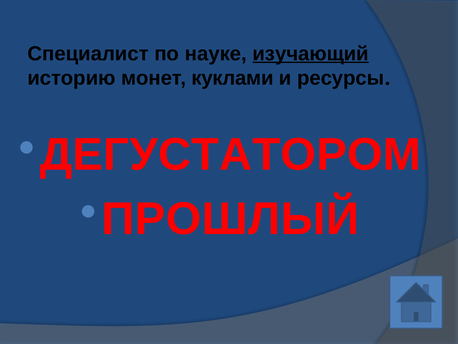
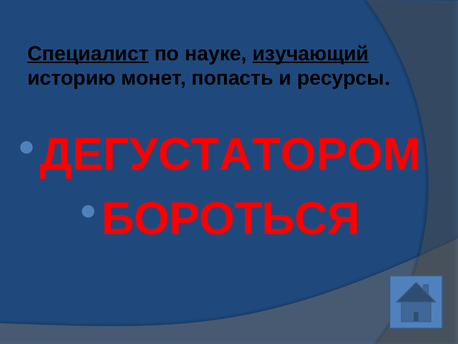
Специалист underline: none -> present (88, 54)
куклами: куклами -> попасть (232, 78)
ПРОШЛЫЙ: ПРОШЛЫЙ -> БОРОТЬСЯ (231, 219)
